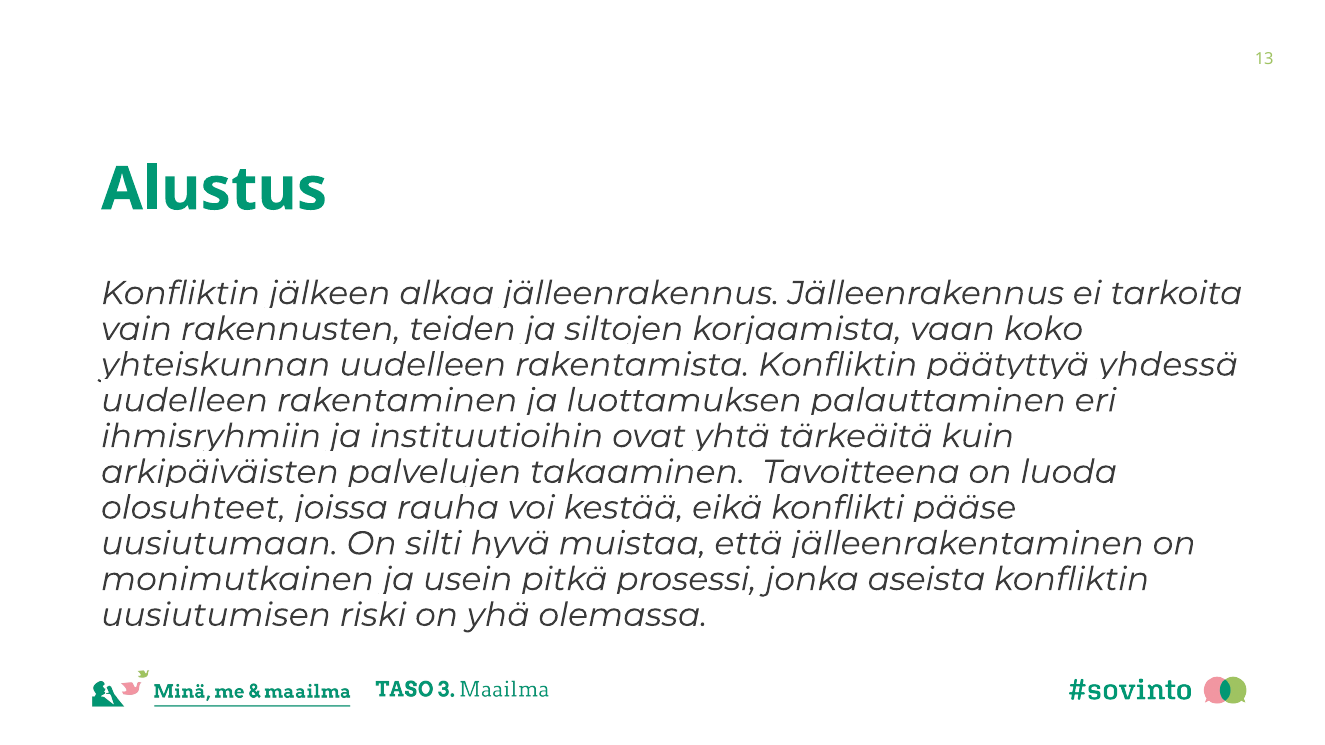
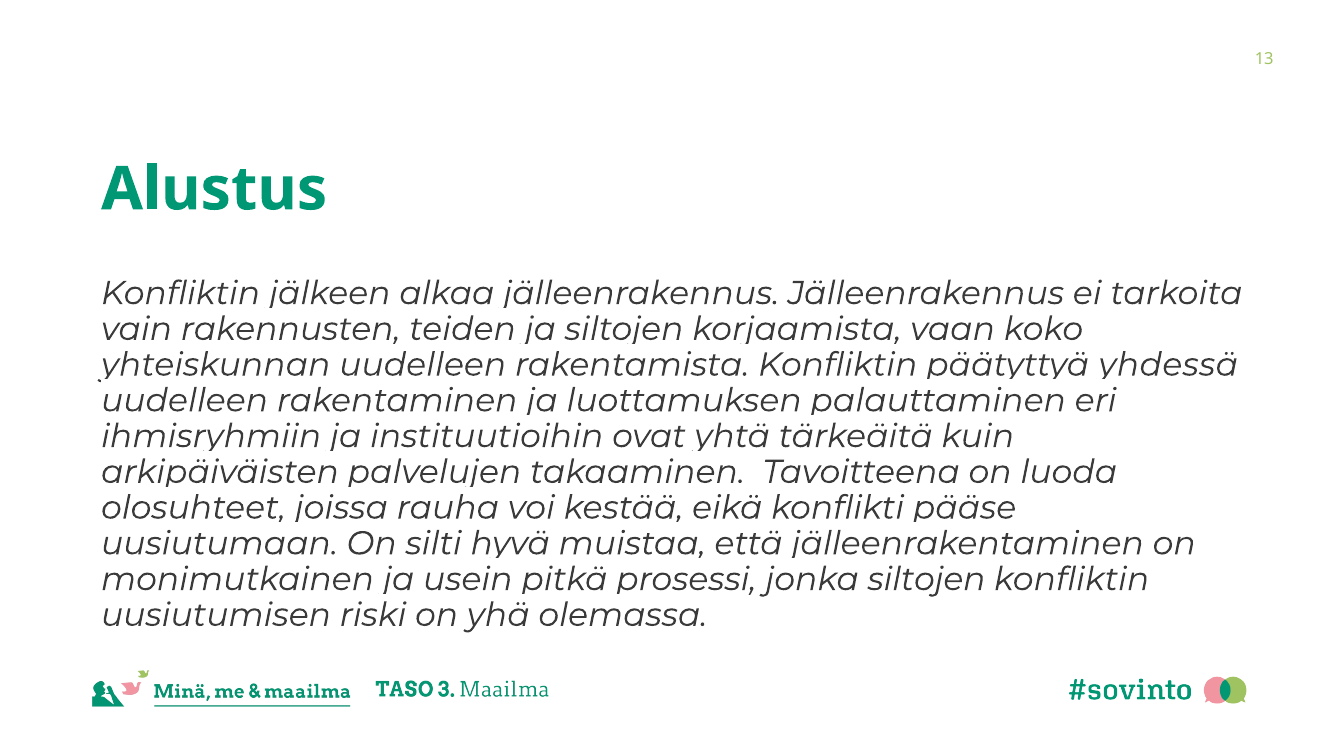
jonka aseista: aseista -> siltojen (927, 579)
